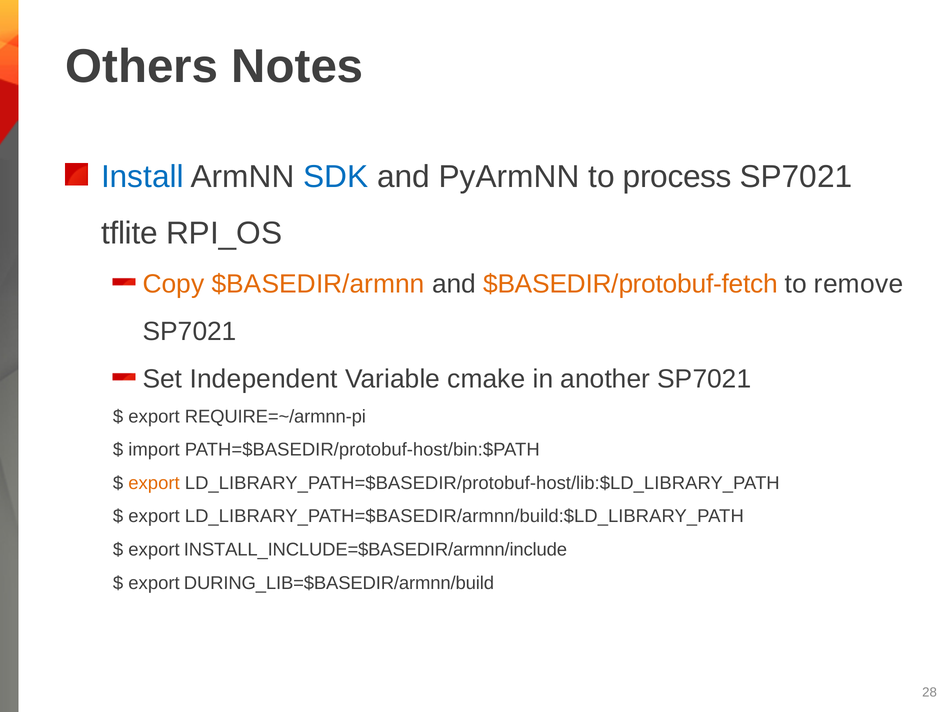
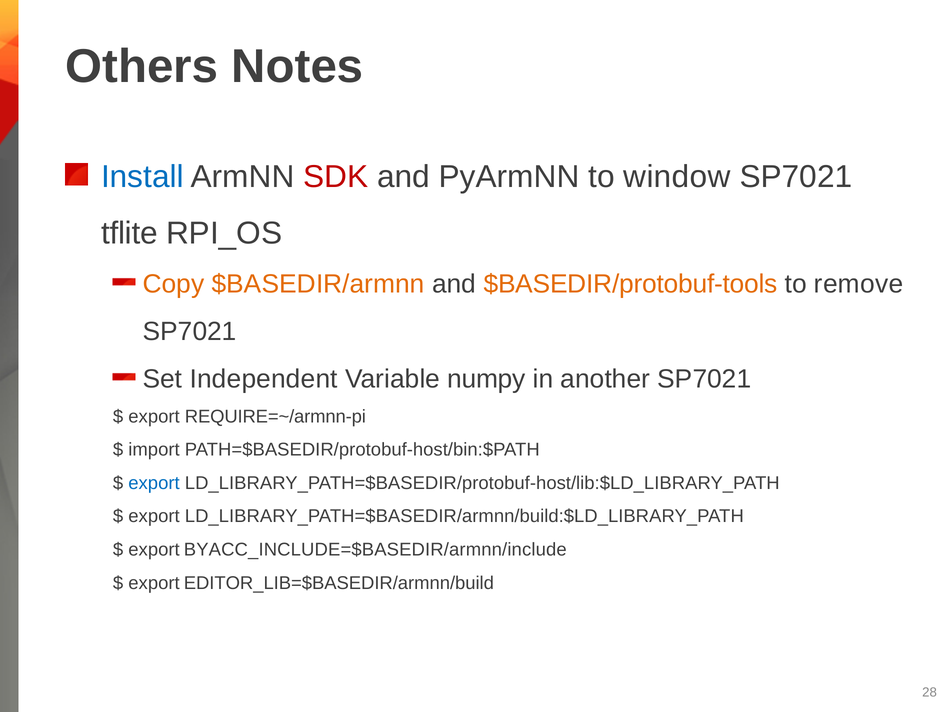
SDK colour: blue -> red (336, 177)
process: process -> window (677, 177)
$BASEDIR/protobuf-fetch: $BASEDIR/protobuf-fetch -> $BASEDIR/protobuf-tools (631, 284)
cmake: cmake -> numpy (486, 379)
export colour: orange -> blue (154, 483)
INSTALL_INCLUDE=$BASEDIR/armnn/include: INSTALL_INCLUDE=$BASEDIR/armnn/include -> BYACC_INCLUDE=$BASEDIR/armnn/include (375, 550)
DURING_LIB=$BASEDIR/armnn/build: DURING_LIB=$BASEDIR/armnn/build -> EDITOR_LIB=$BASEDIR/armnn/build (339, 583)
